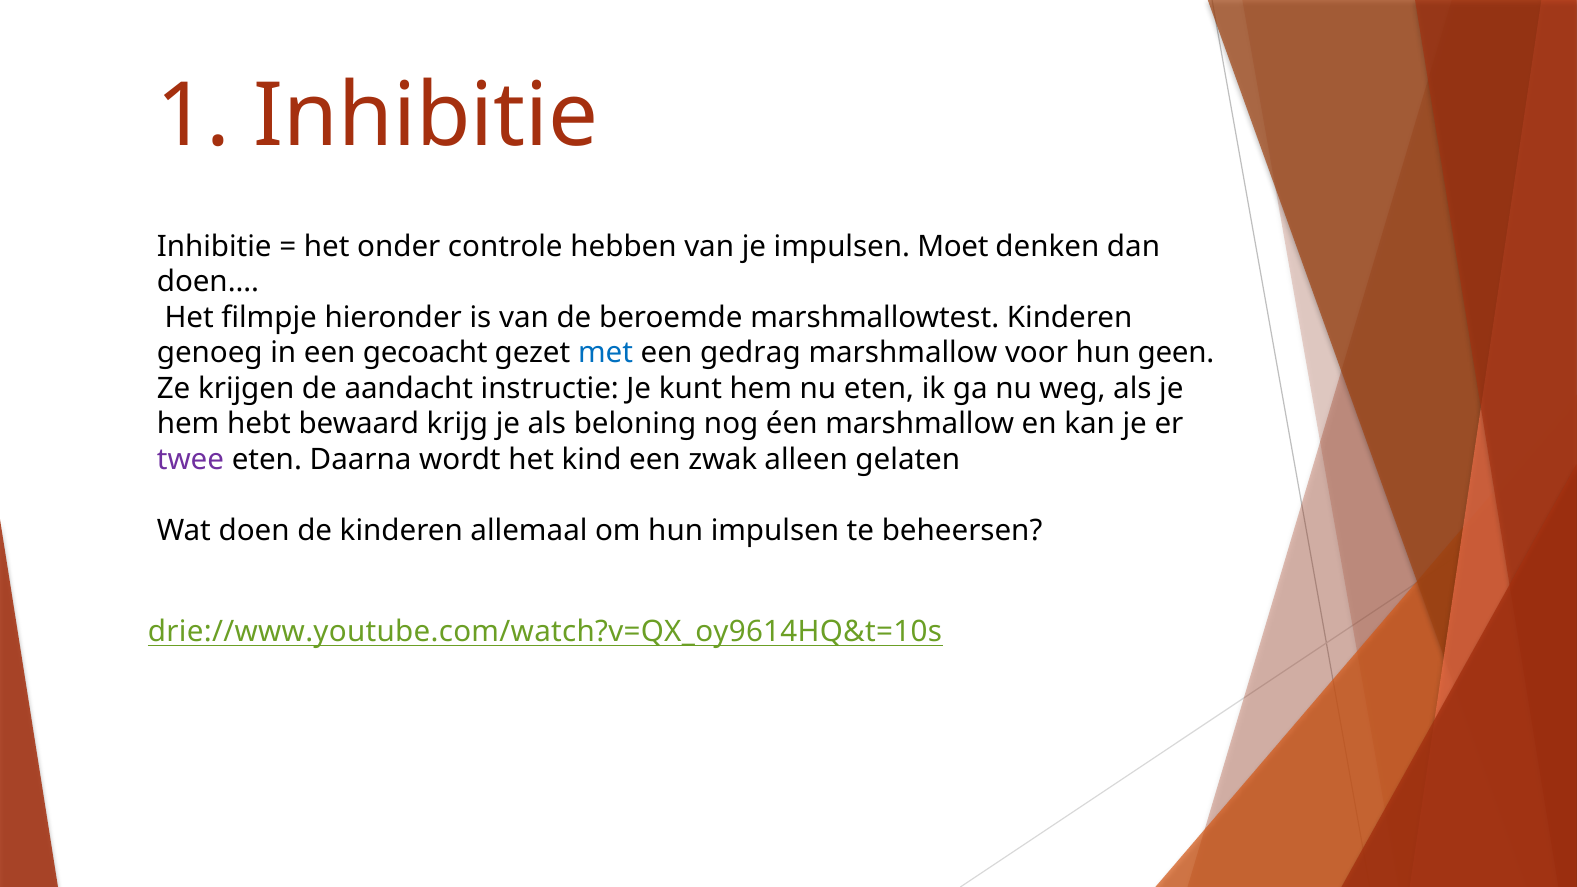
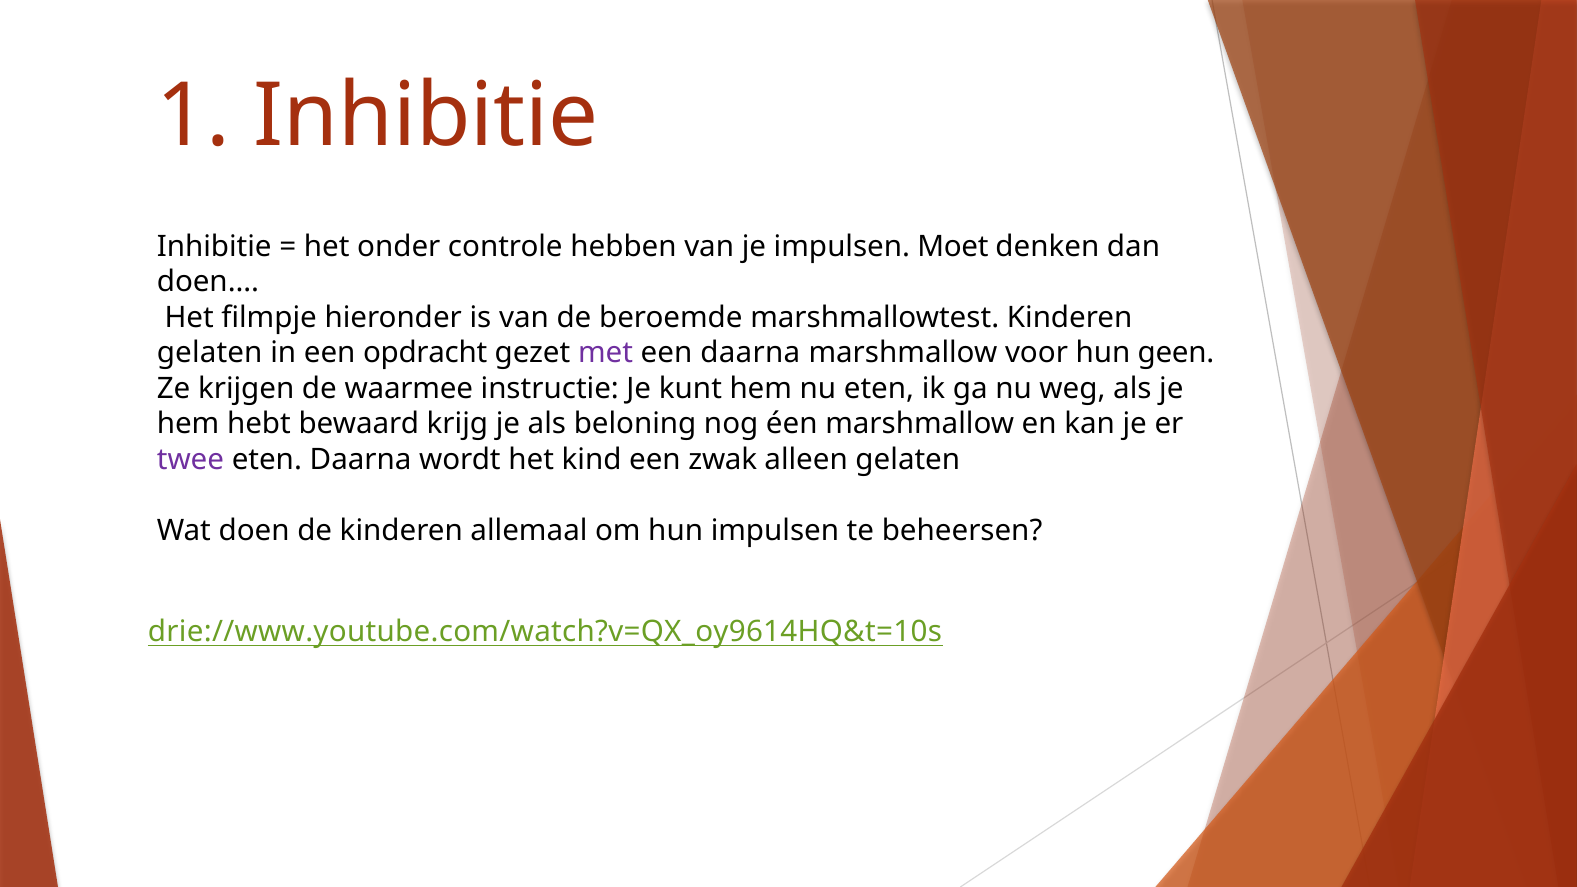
genoeg: genoeg -> gelaten (210, 353)
gecoacht: gecoacht -> opdracht (425, 353)
met colour: blue -> purple (606, 353)
een gedrag: gedrag -> daarna (750, 353)
aandacht: aandacht -> waarmee (409, 389)
